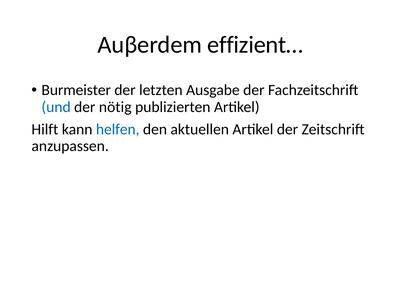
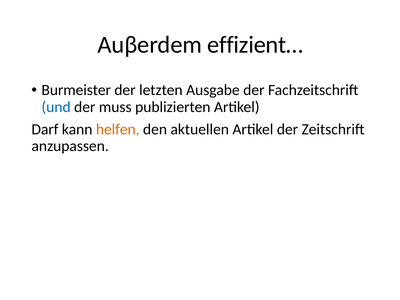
nötig: nötig -> muss (115, 107)
Hilft: Hilft -> Darf (45, 129)
helfen colour: blue -> orange (118, 129)
